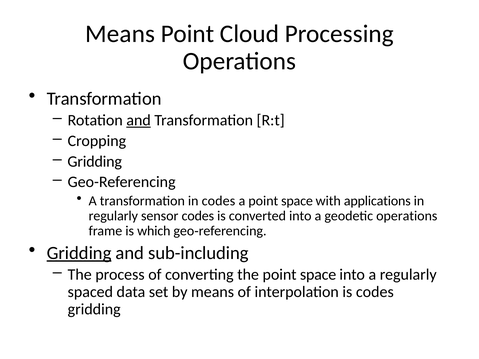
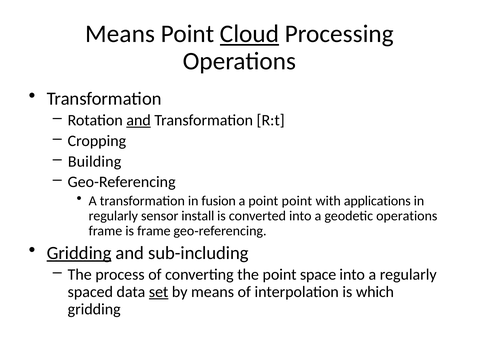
Cloud underline: none -> present (249, 34)
Gridding: Gridding -> Building (95, 162)
in codes: codes -> fusion (219, 201)
a point space: space -> point (297, 201)
sensor codes: codes -> install (198, 216)
is which: which -> frame (154, 231)
set underline: none -> present (159, 292)
is codes: codes -> which (375, 292)
